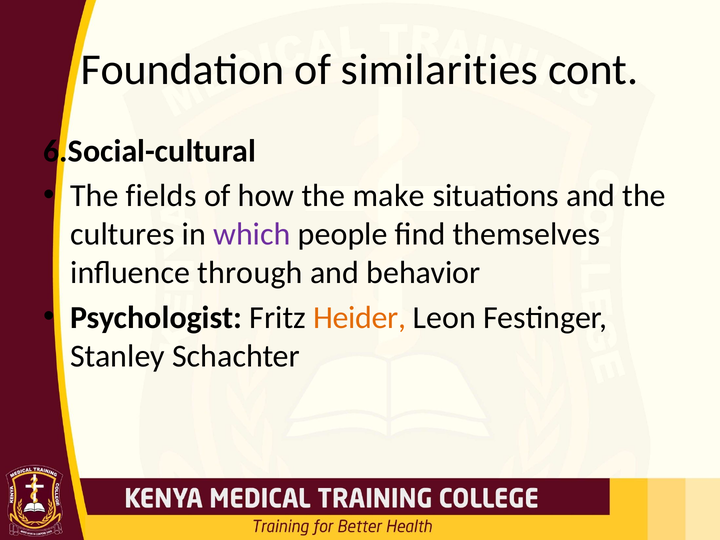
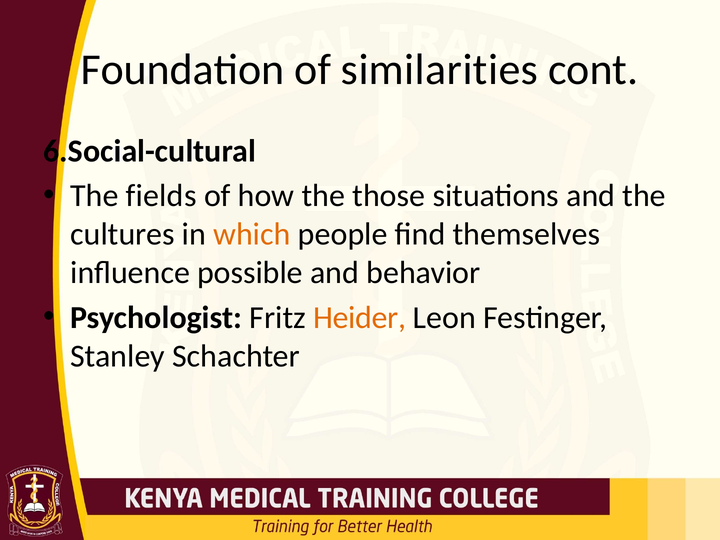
make: make -> those (389, 196)
which colour: purple -> orange (252, 234)
through: through -> possible (250, 273)
